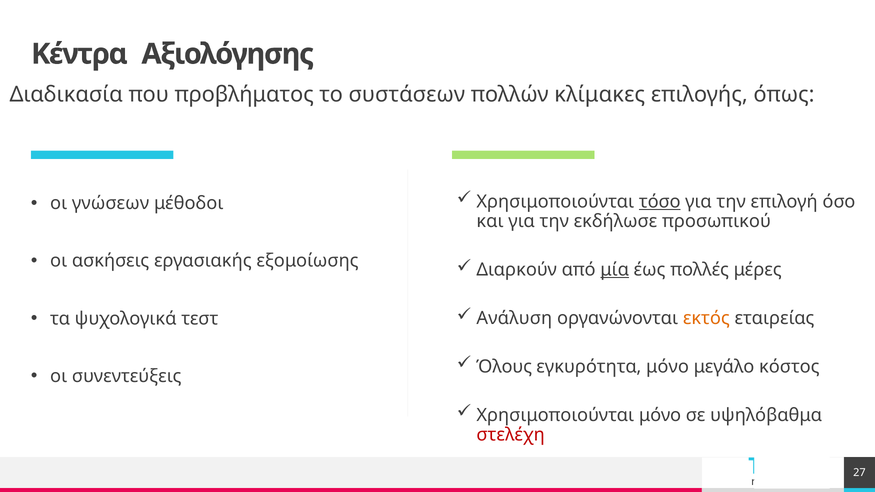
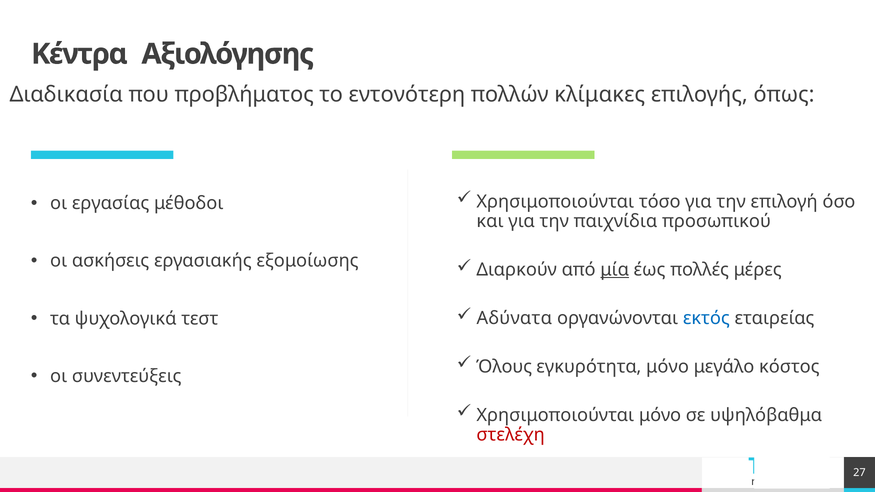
συστάσεων: συστάσεων -> εντονότερη (407, 94)
τόσο underline: present -> none (660, 202)
γνώσεων: γνώσεων -> εργασίας (111, 203)
εκδήλωσε: εκδήλωσε -> παιχνίδια (615, 221)
Ανάλυση: Ανάλυση -> Αδύνατα (514, 318)
εκτός colour: orange -> blue (706, 318)
